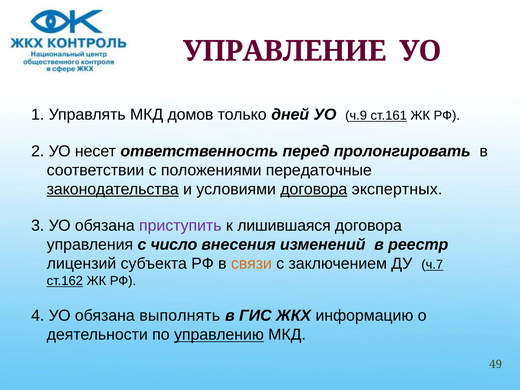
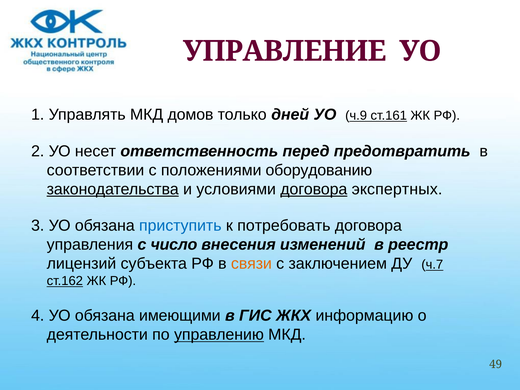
пролонгировать: пролонгировать -> предотвратить (402, 151)
передаточные: передаточные -> оборудованию (319, 170)
приступить colour: purple -> blue (180, 226)
лишившаяся: лишившаяся -> потребовать (284, 226)
выполнять: выполнять -> имеющими (180, 316)
